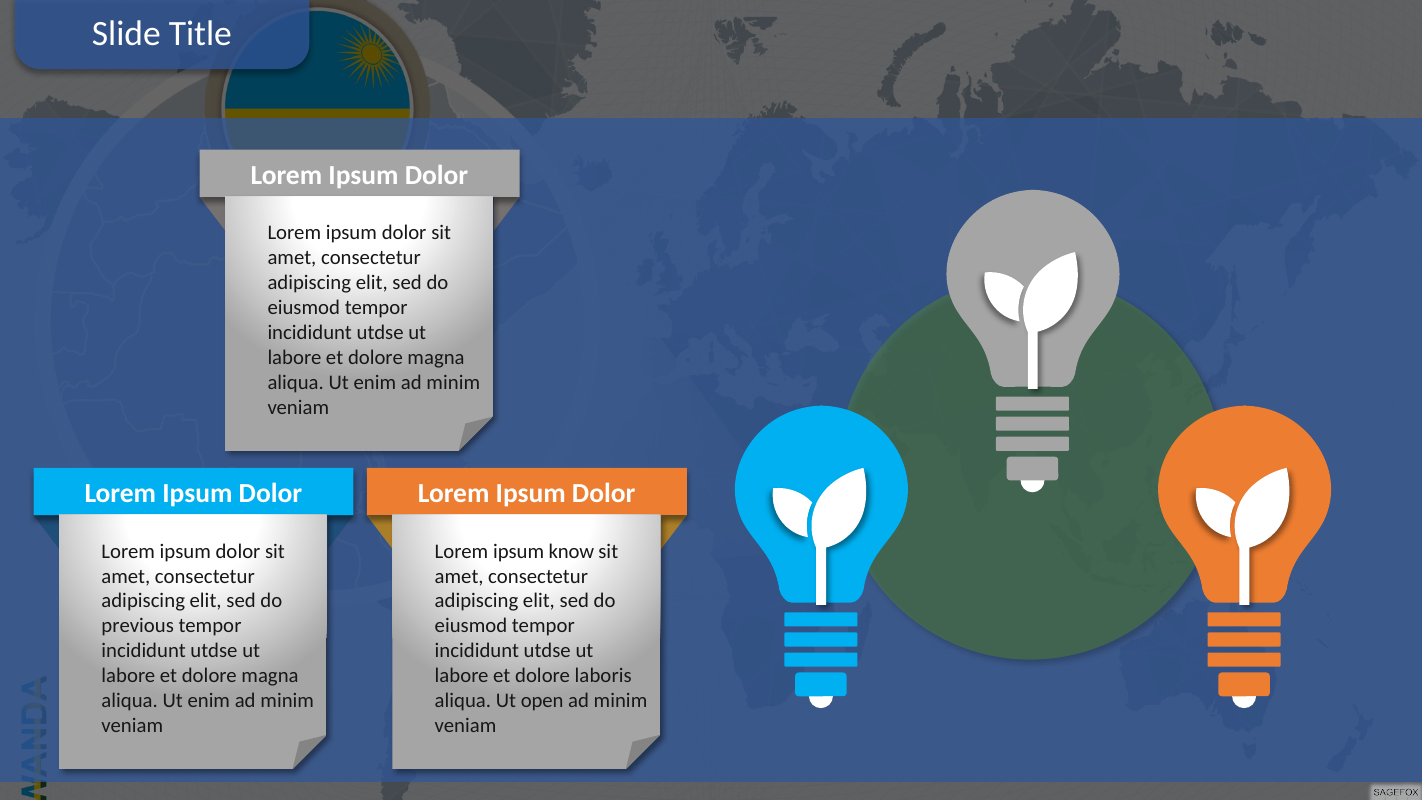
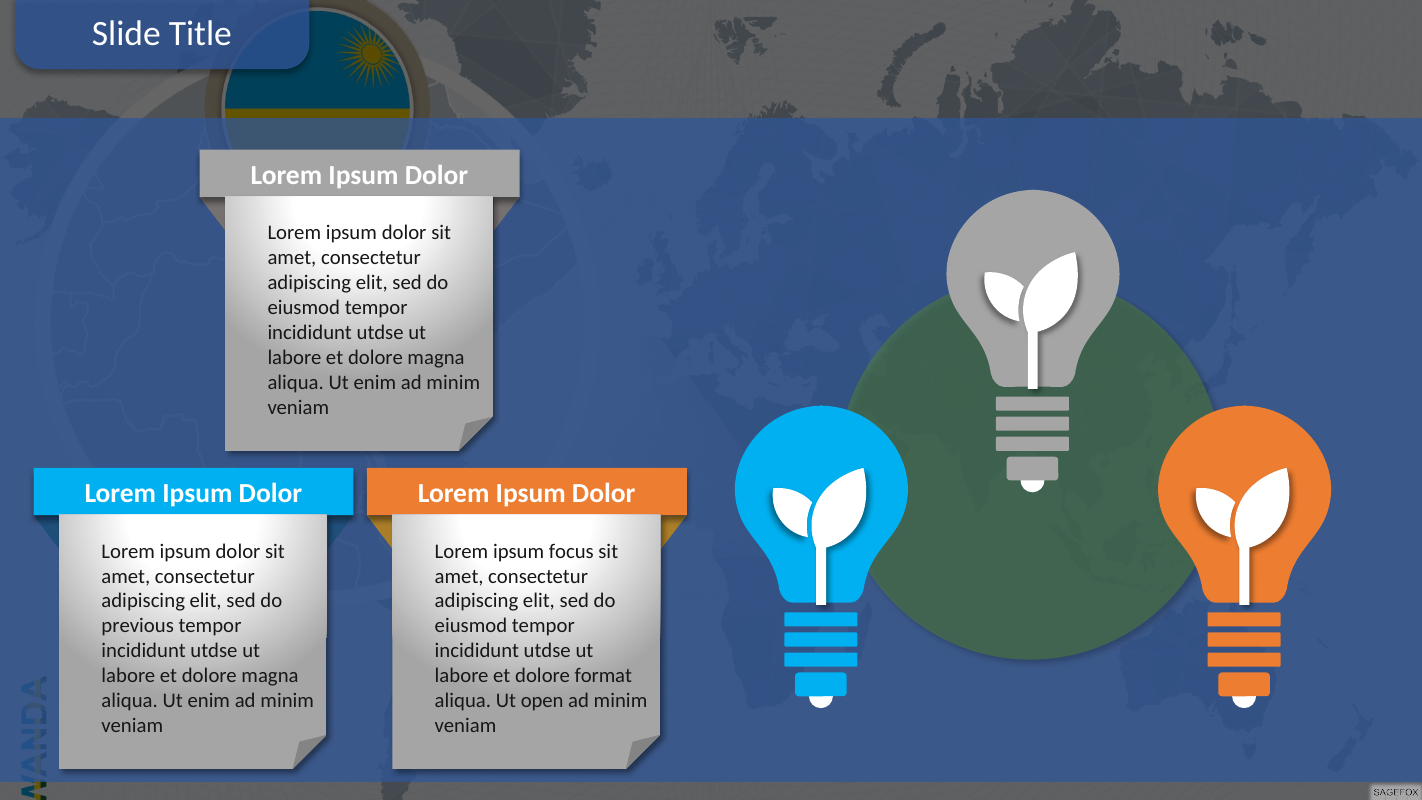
know: know -> focus (571, 551)
laboris: laboris -> format (603, 676)
